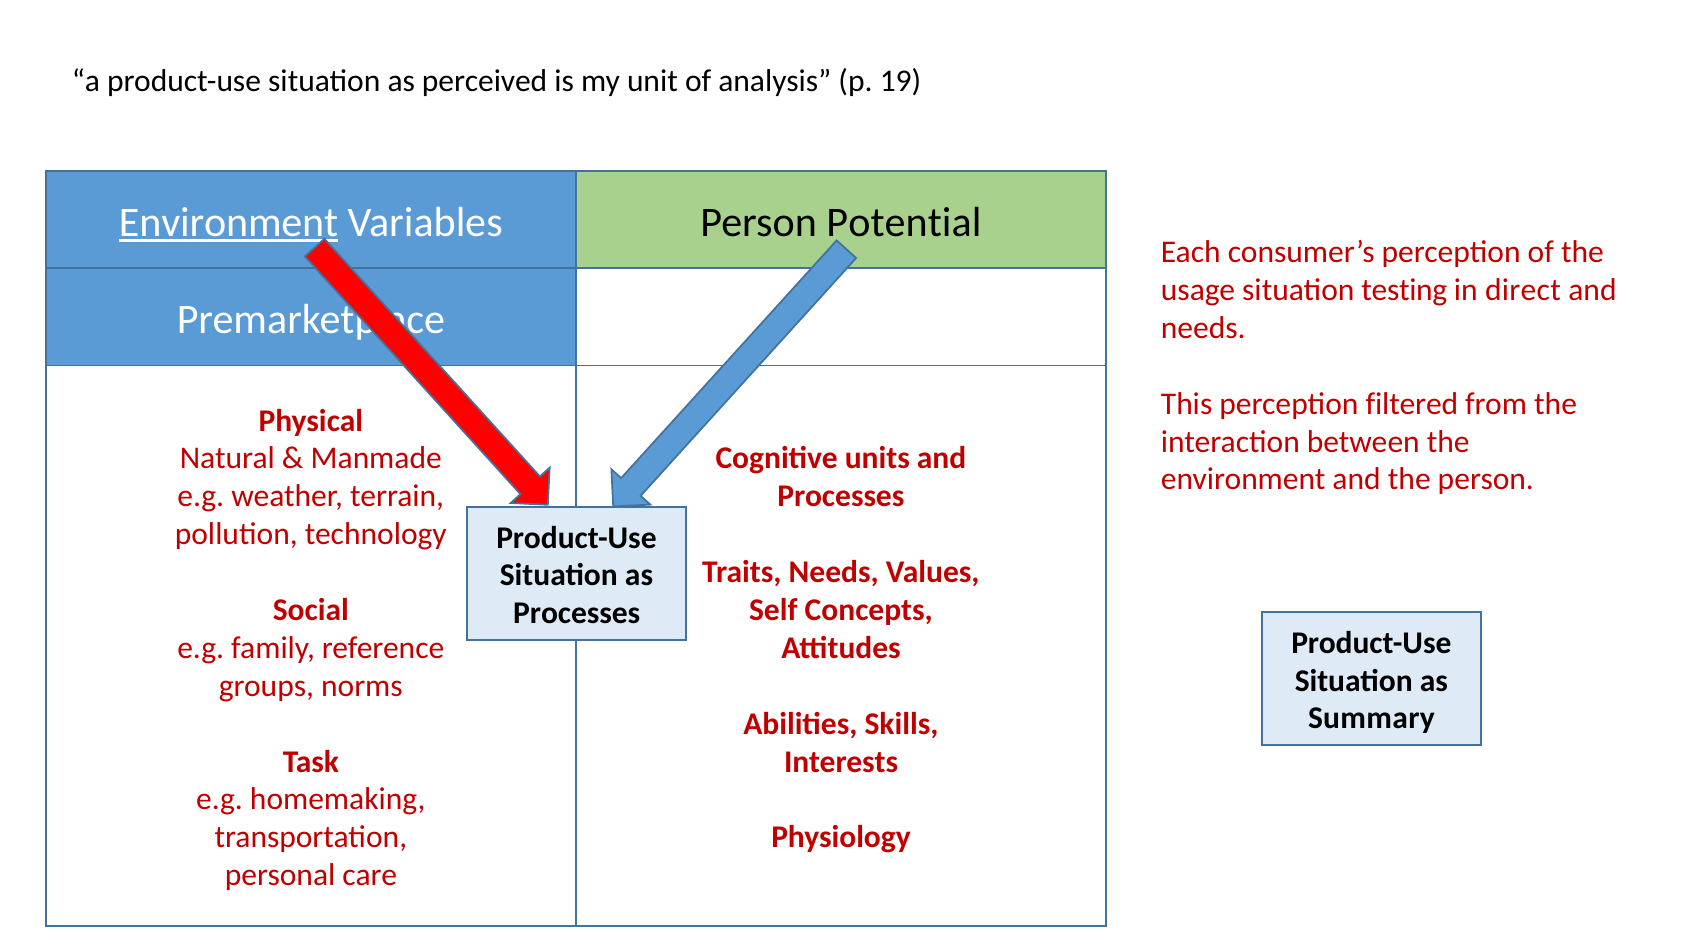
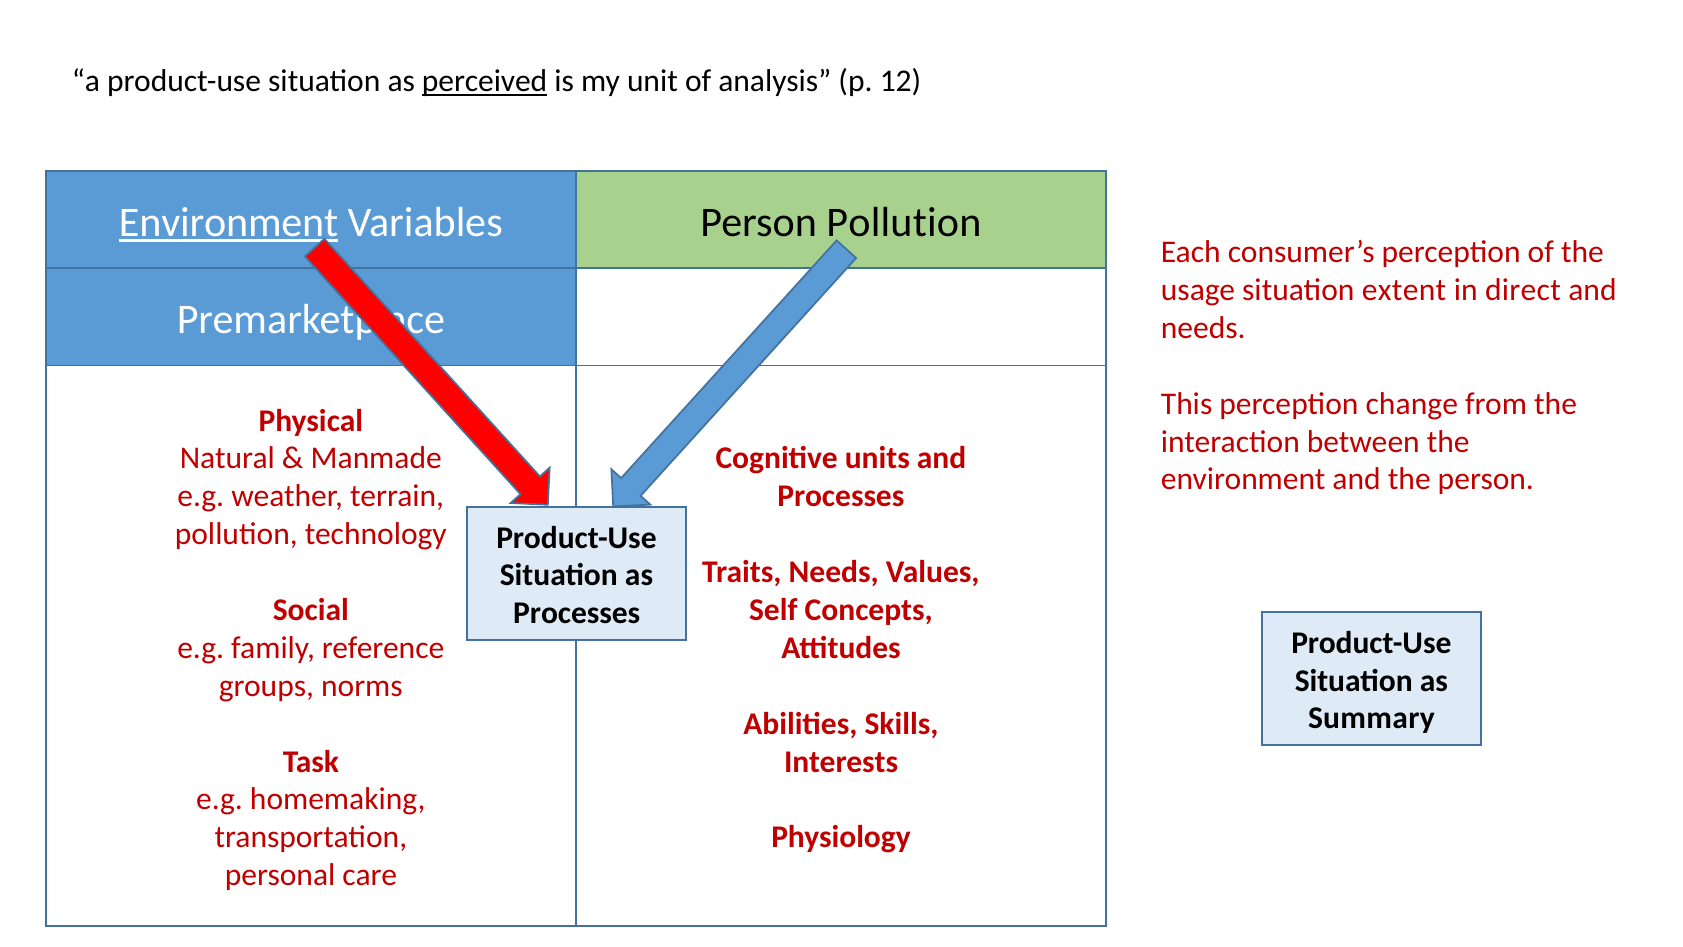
perceived underline: none -> present (485, 81)
19: 19 -> 12 (901, 81)
Potential: Potential -> Pollution (904, 222)
testing: testing -> extent (1404, 290)
filtered: filtered -> change (1412, 404)
